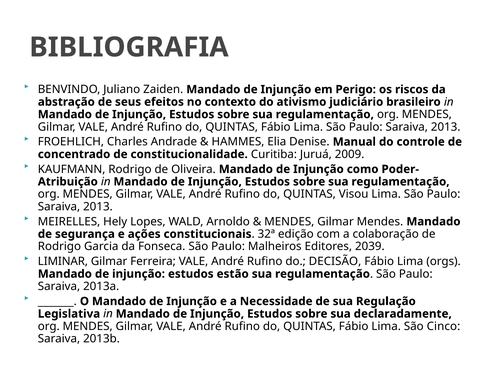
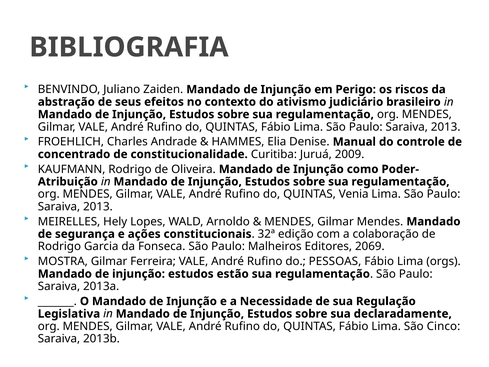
Visou: Visou -> Venia (354, 194)
2039: 2039 -> 2069 (370, 246)
LIMINAR: LIMINAR -> MOSTRA (63, 261)
DECISÃO: DECISÃO -> PESSOAS (335, 261)
